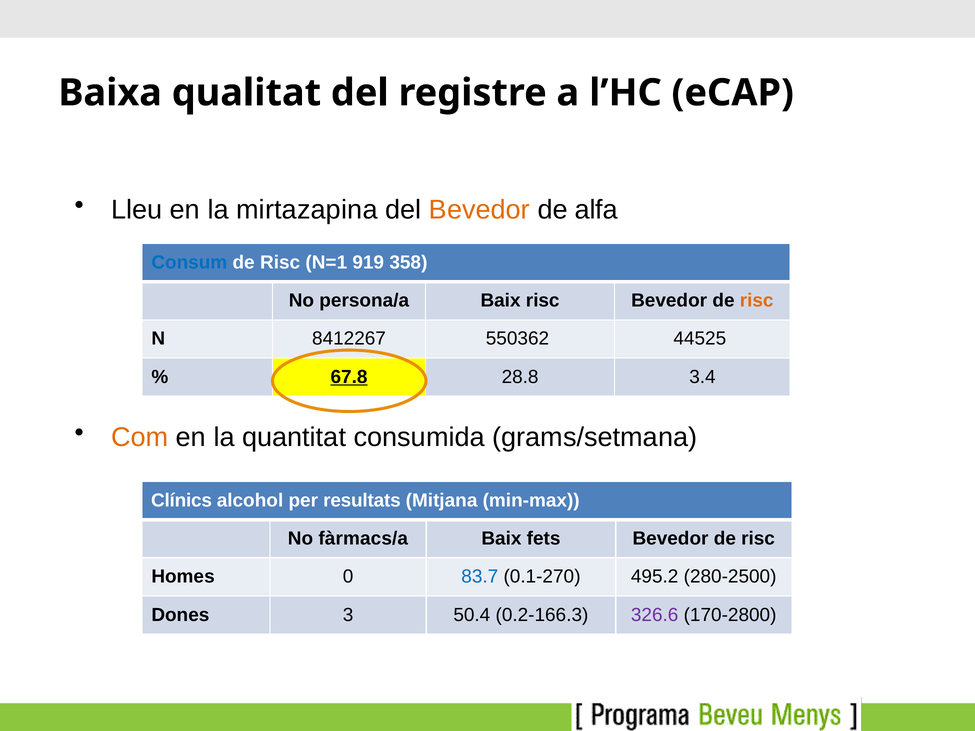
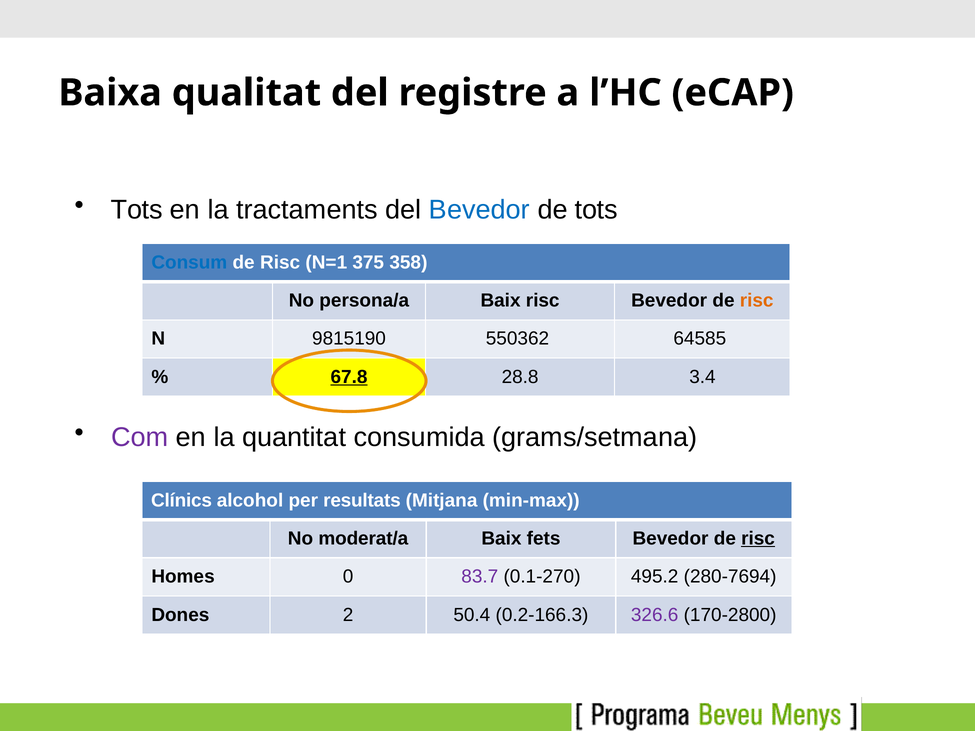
Lleu: Lleu -> Tots (137, 210)
mirtazapina: mirtazapina -> tractaments (307, 210)
Bevedor colour: orange -> blue (479, 210)
de alfa: alfa -> tots (596, 210)
919: 919 -> 375 (368, 263)
8412267: 8412267 -> 9815190 (349, 339)
44525: 44525 -> 64585 (700, 339)
Com colour: orange -> purple (140, 437)
fàrmacs/a: fàrmacs/a -> moderat/a (363, 539)
risc underline: none -> present (758, 539)
83.7 colour: blue -> purple (480, 577)
280-2500: 280-2500 -> 280-7694 (730, 577)
3: 3 -> 2 (348, 615)
